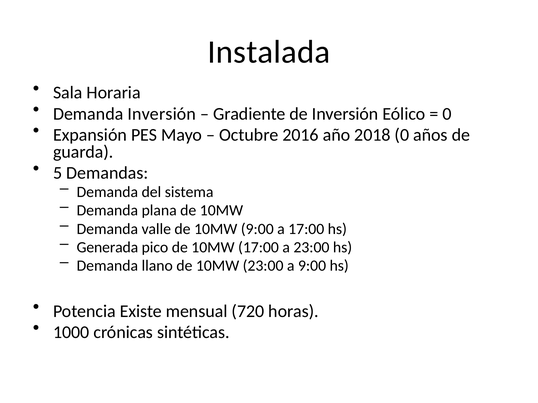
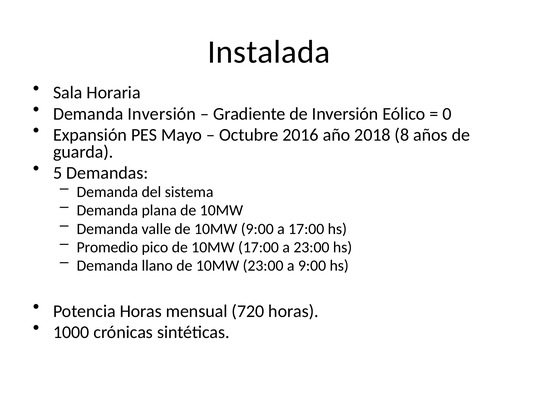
2018 0: 0 -> 8 (402, 135)
Generada: Generada -> Promedio (107, 248)
Potencia Existe: Existe -> Horas (141, 312)
